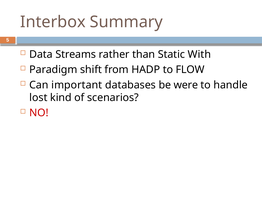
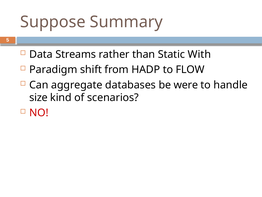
Interbox: Interbox -> Suppose (53, 22)
important: important -> aggregate (77, 85)
lost: lost -> size (38, 97)
